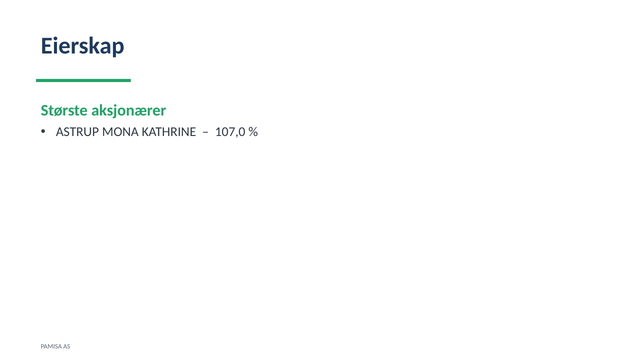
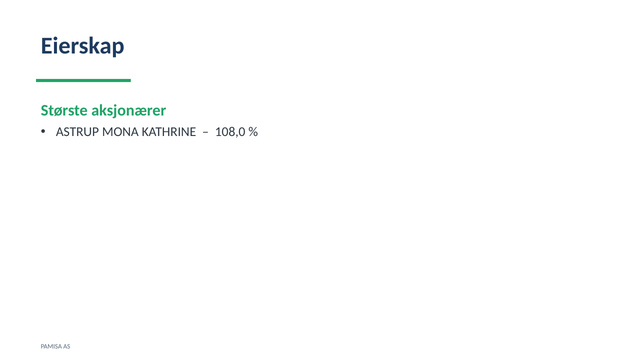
107,0: 107,0 -> 108,0 (230, 132)
